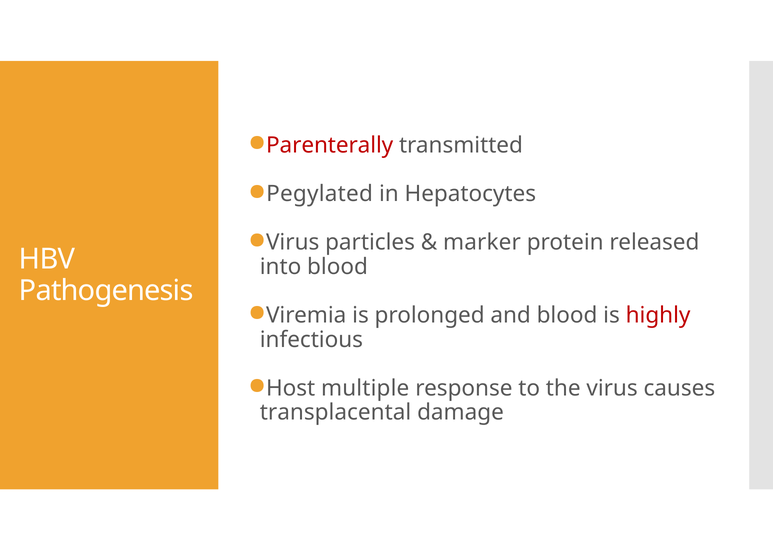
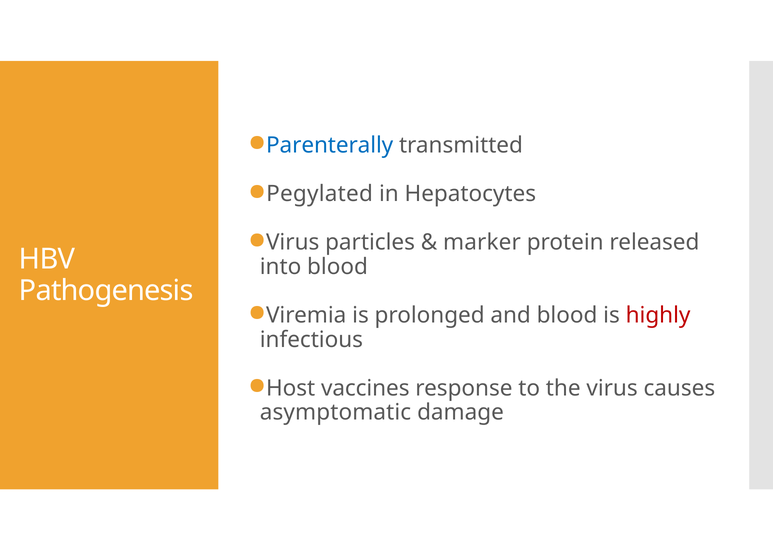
Parenterally colour: red -> blue (330, 145)
multiple: multiple -> vaccines (365, 388)
transplacental: transplacental -> asymptomatic (336, 412)
